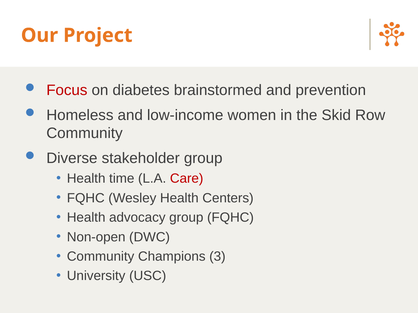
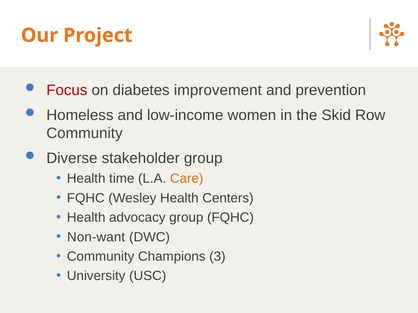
brainstormed: brainstormed -> improvement (218, 90)
Care colour: red -> orange (187, 179)
Non-open: Non-open -> Non-want (96, 237)
